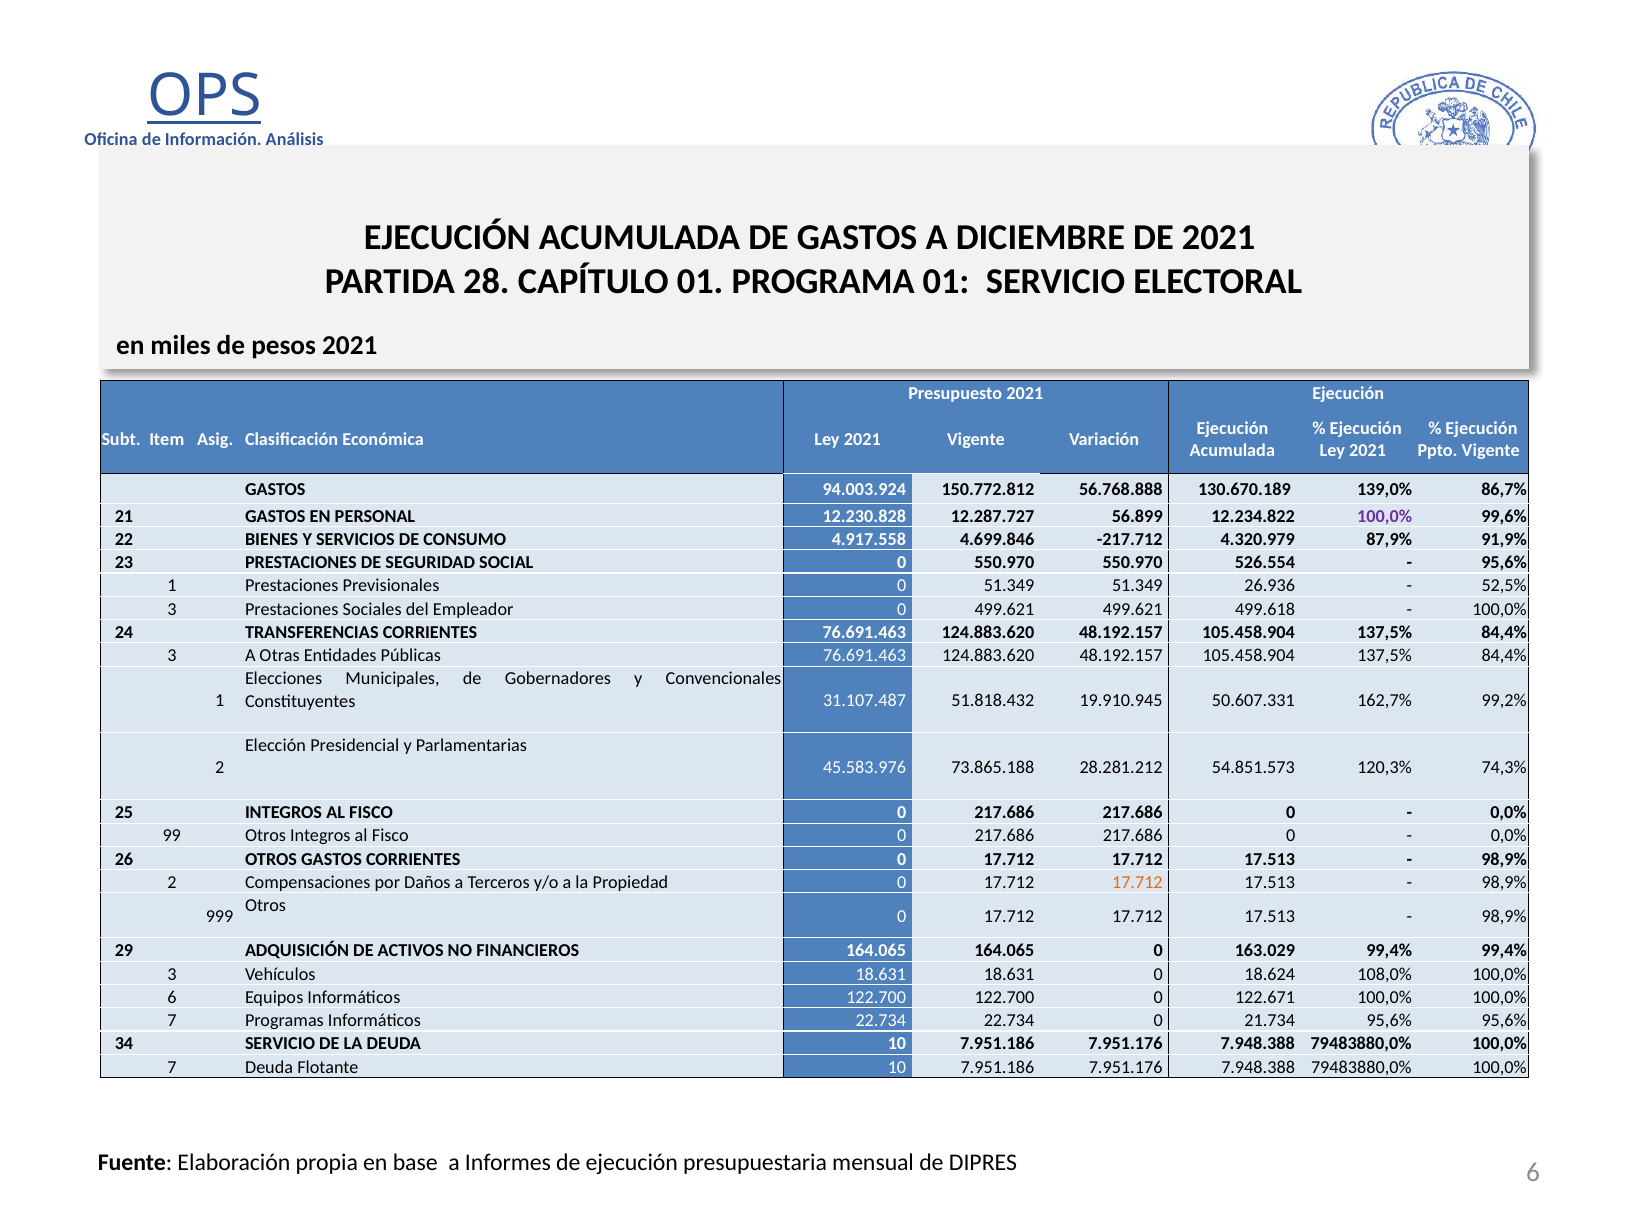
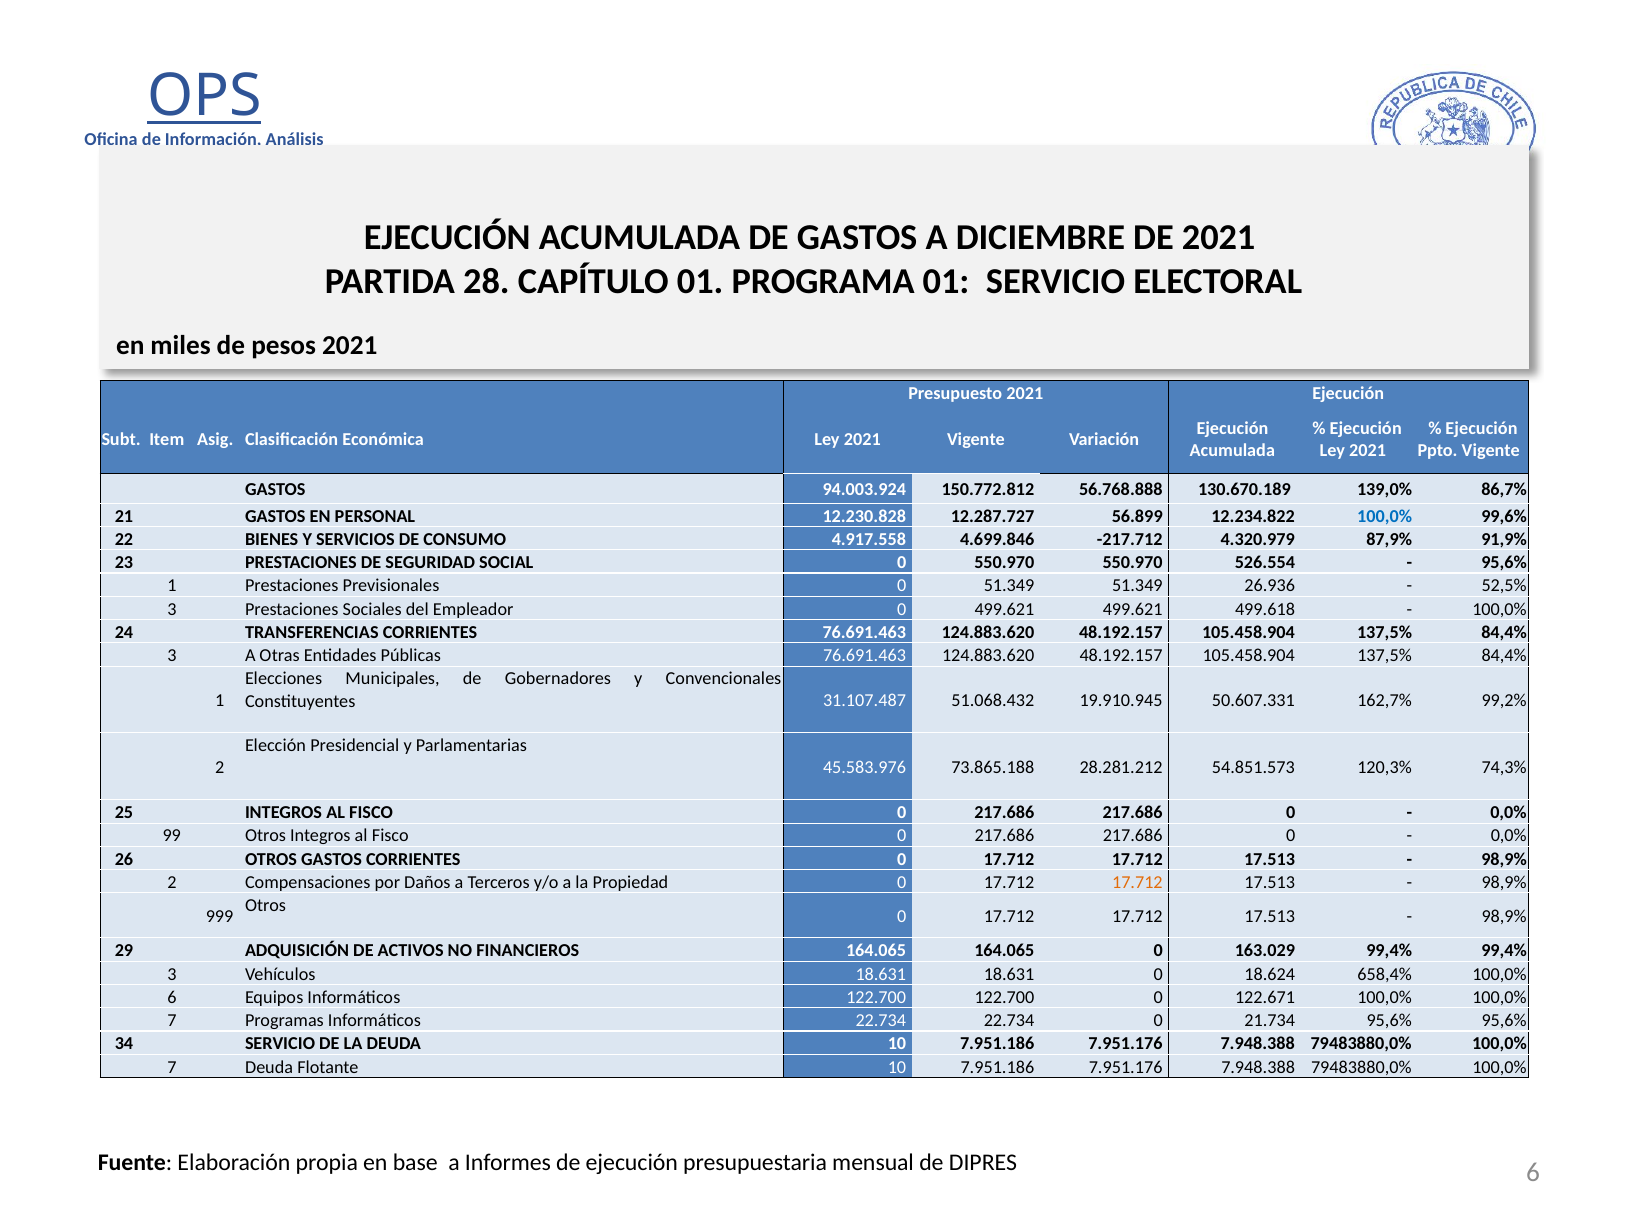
100,0% colour: purple -> blue (1385, 516)
51.818.432: 51.818.432 -> 51.068.432 (993, 701)
108,0%: 108,0% -> 658,4% (1385, 974)
